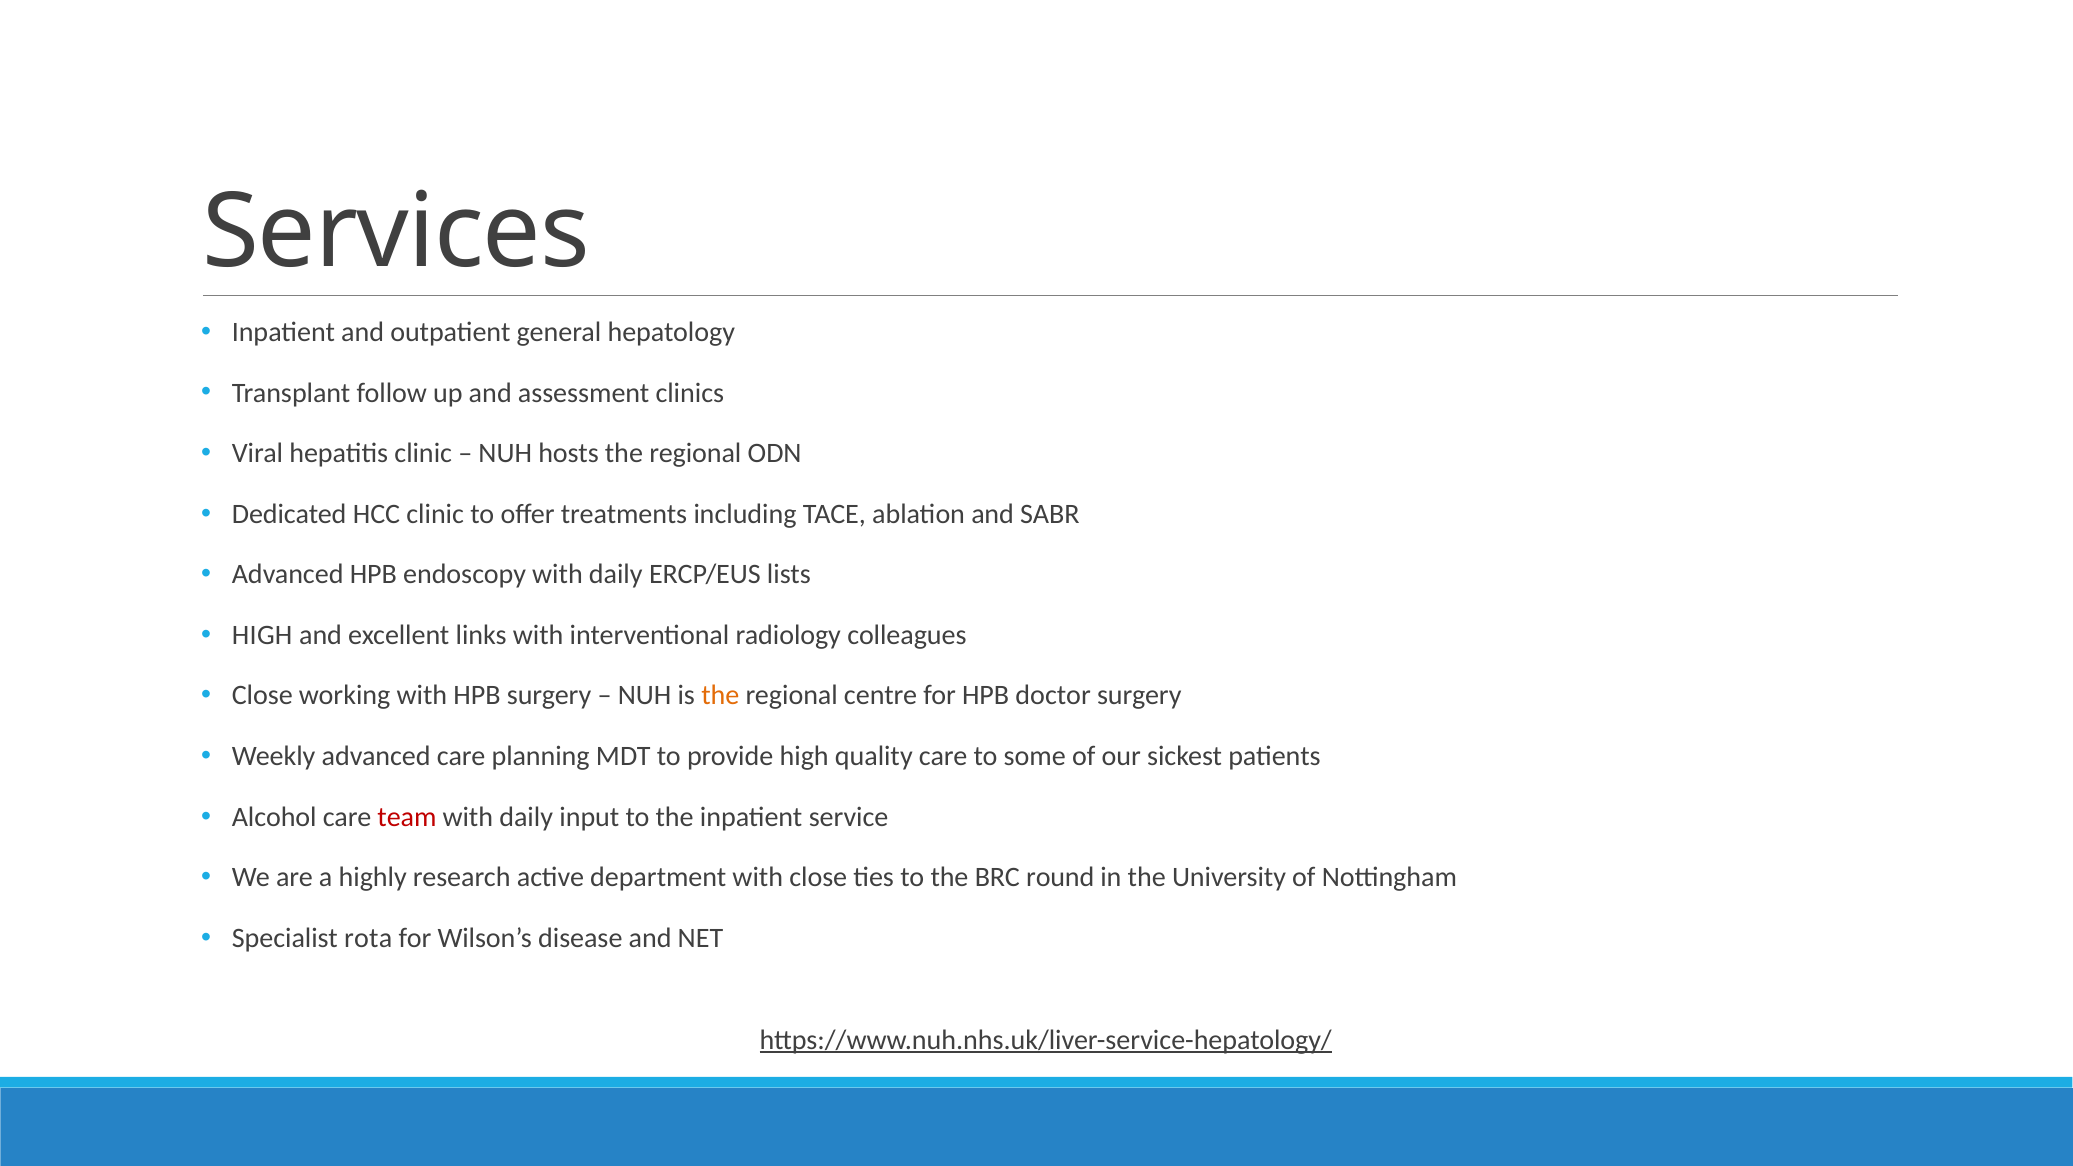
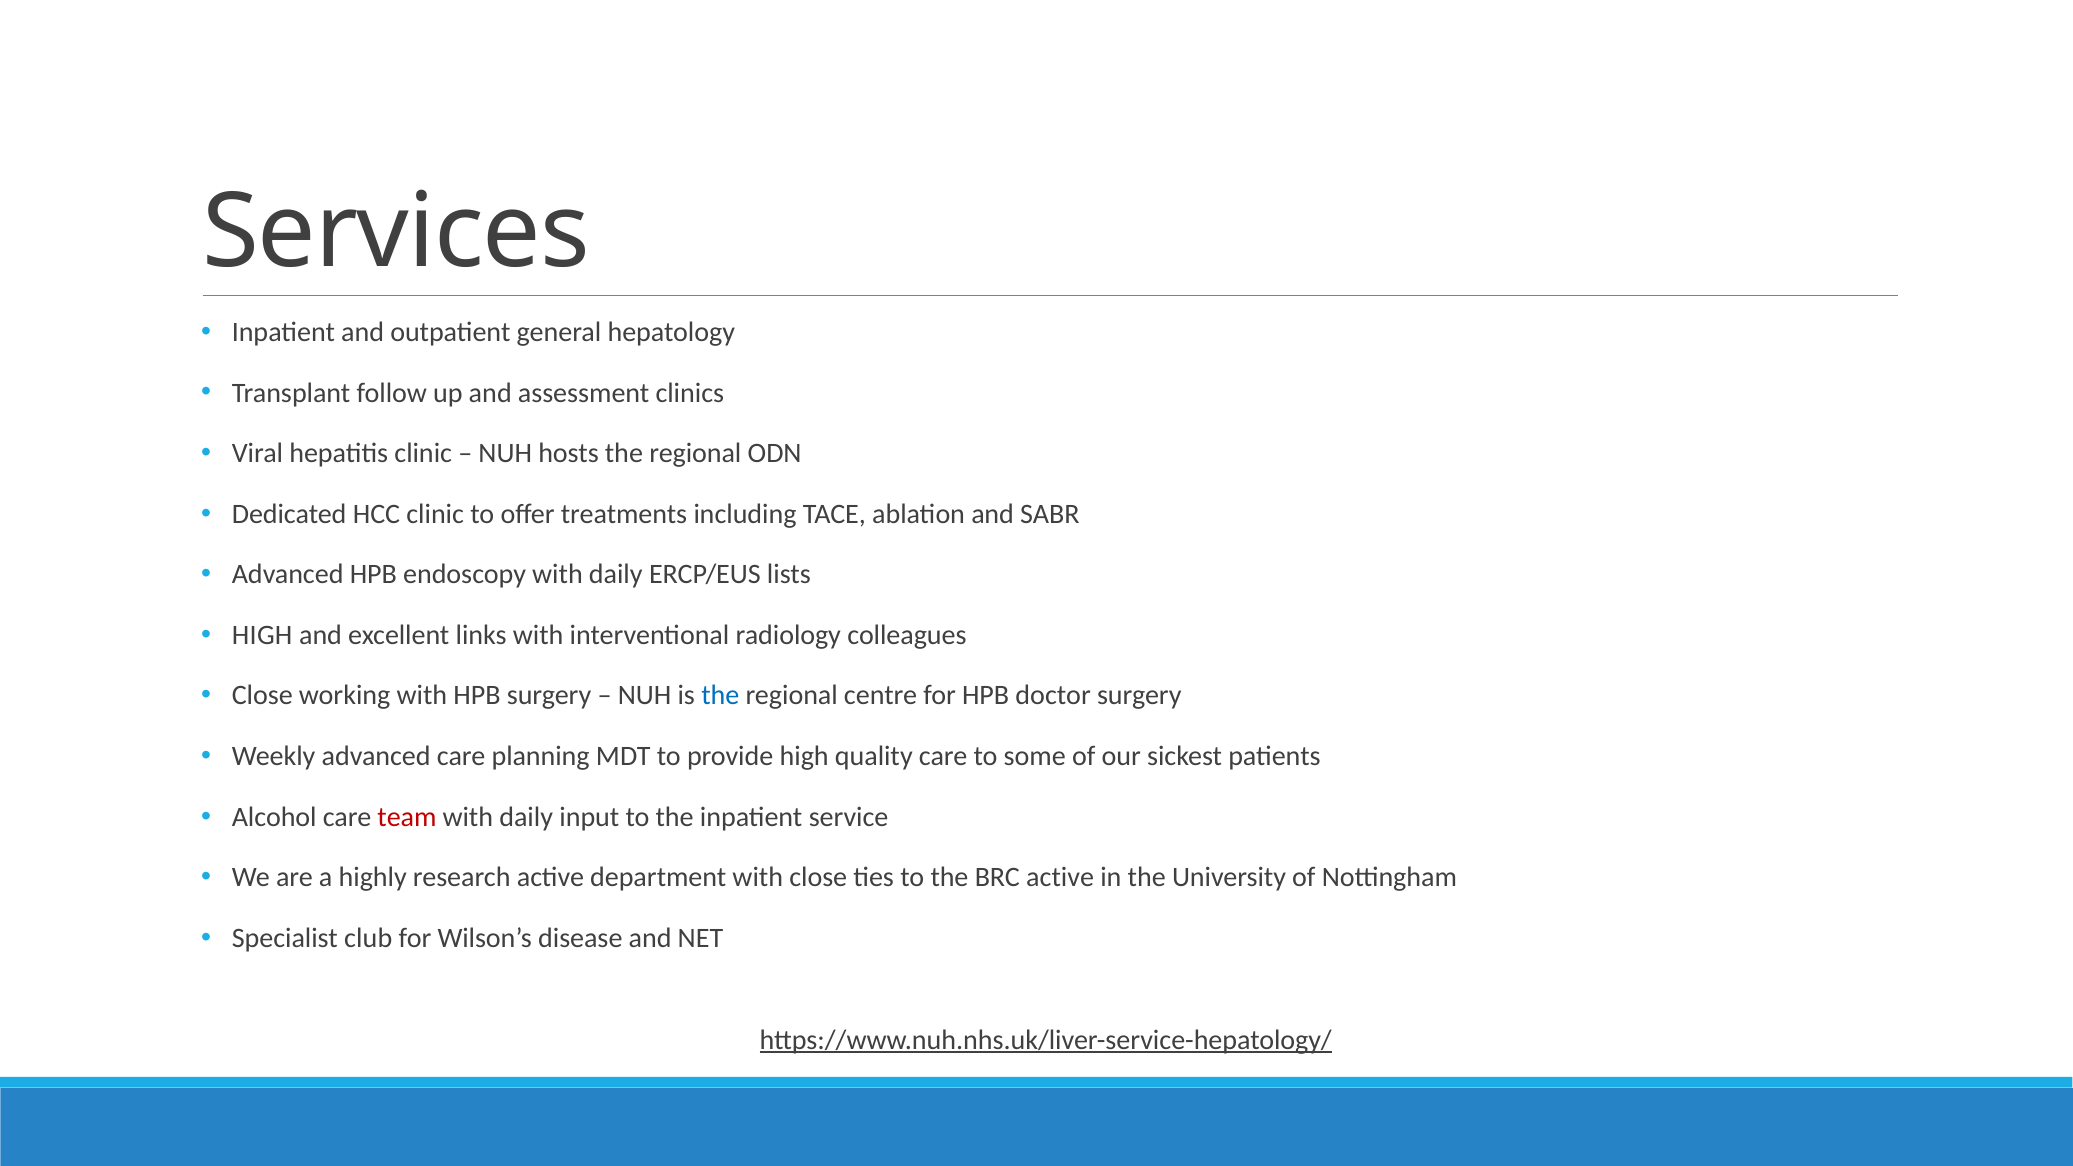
the colour: orange -> blue (720, 696)
BRC round: round -> active (1060, 878)
rota: rota -> club (368, 938)
